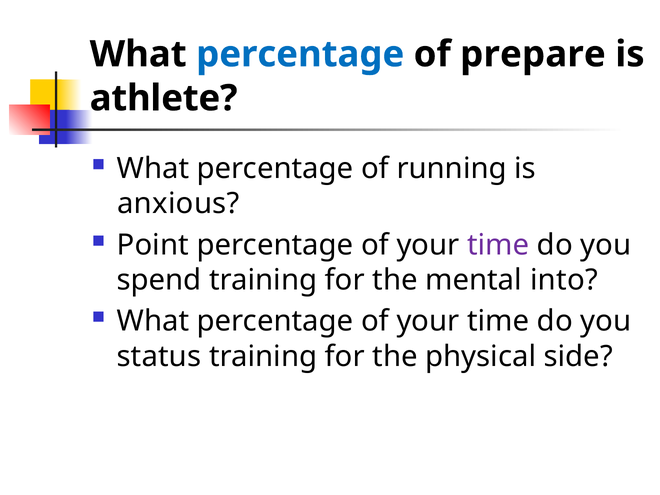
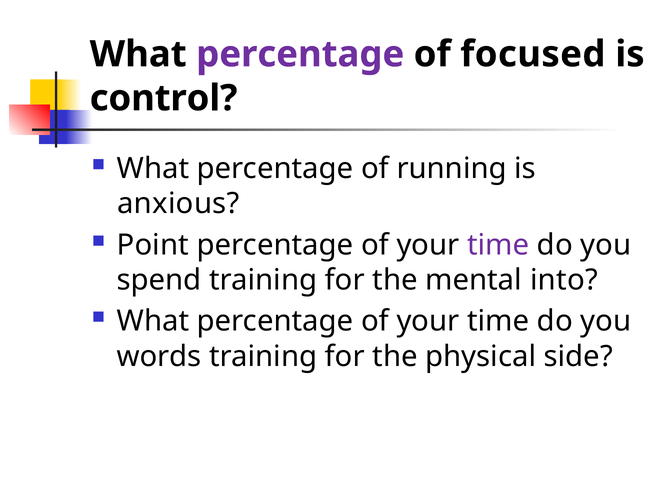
percentage colour: blue -> purple (300, 54)
prepare: prepare -> focused (533, 54)
athlete: athlete -> control (164, 98)
status: status -> words (159, 356)
